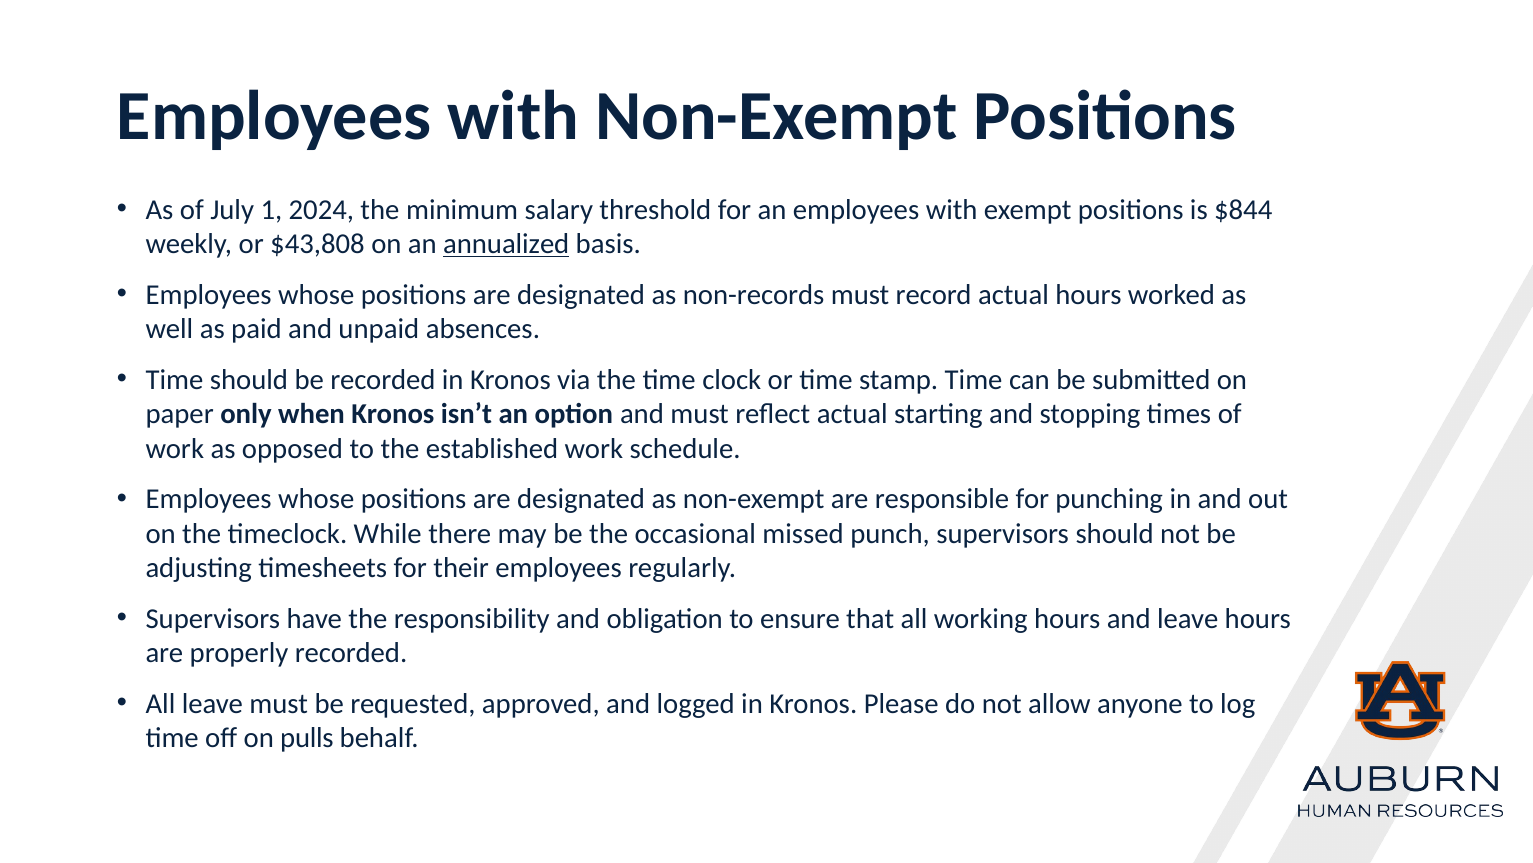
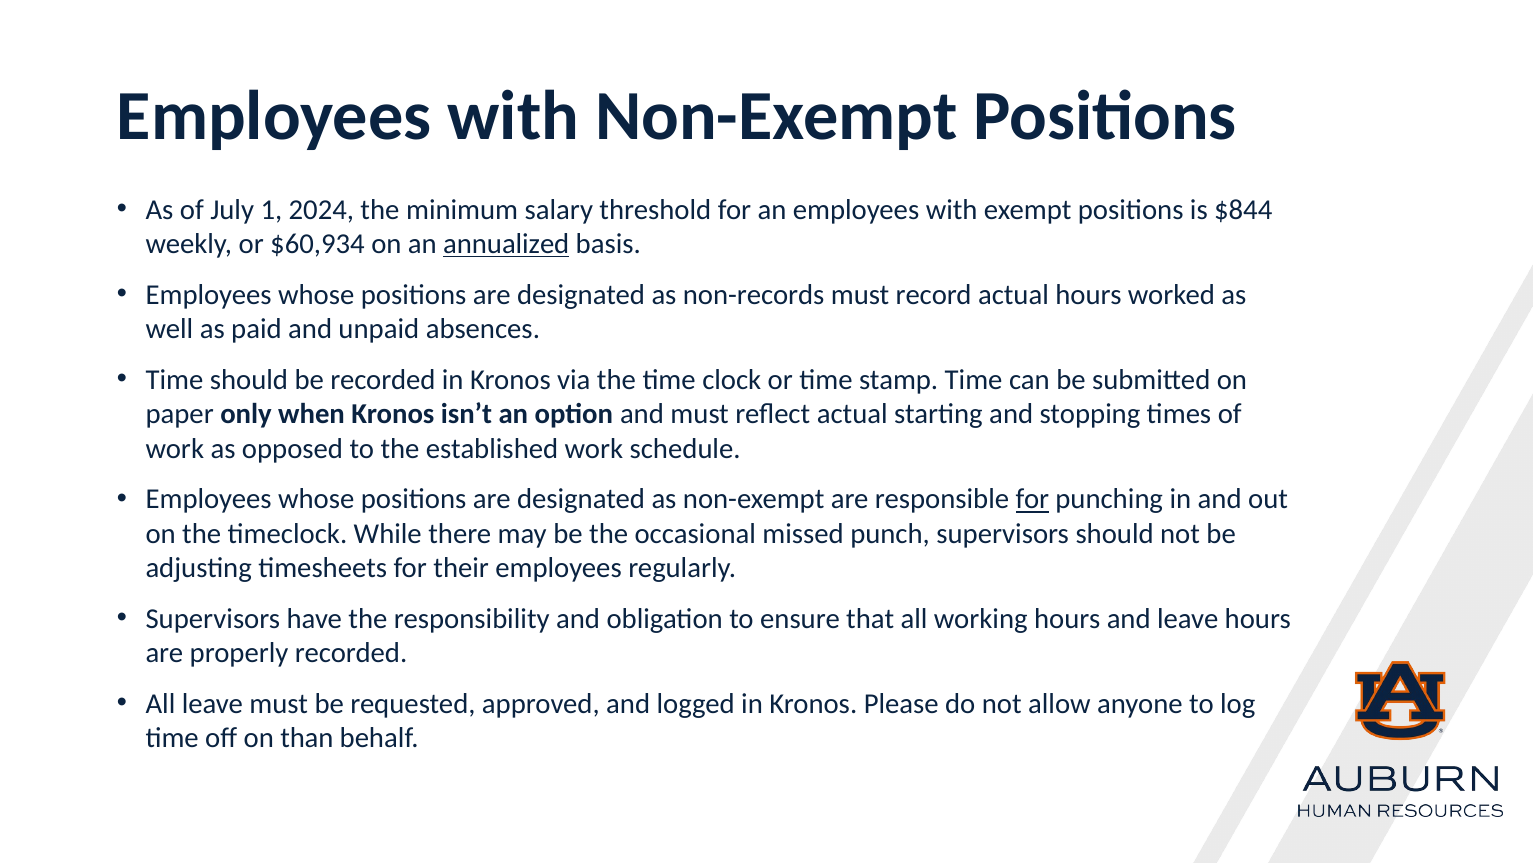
$43,808: $43,808 -> $60,934 (317, 244)
for underline: none -> present (1032, 499)
pulls: pulls -> than (307, 738)
